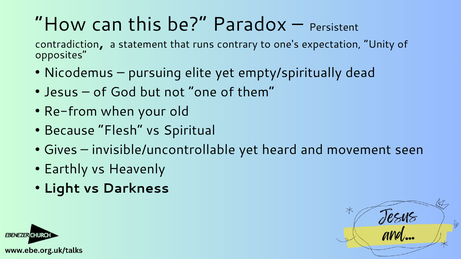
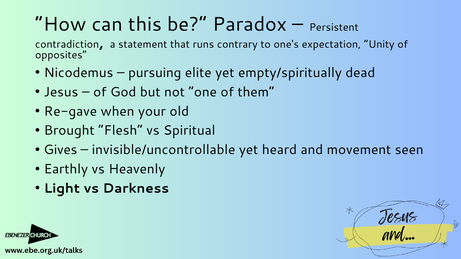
Re-from: Re-from -> Re-gave (70, 111)
Because: Because -> Brought (69, 131)
